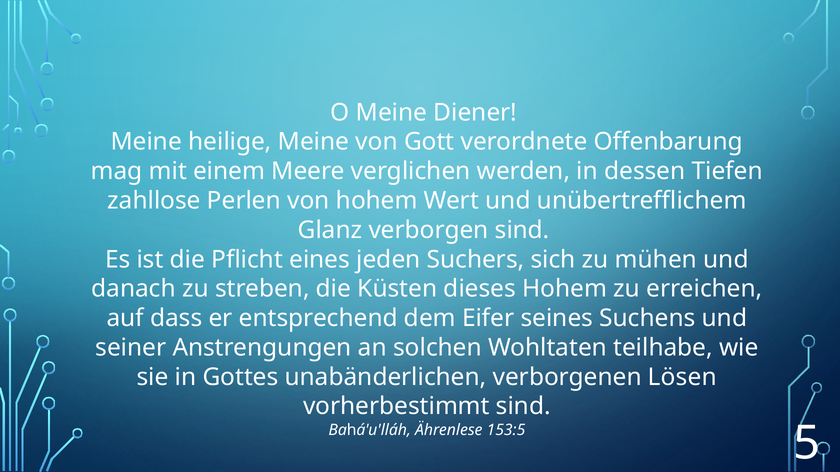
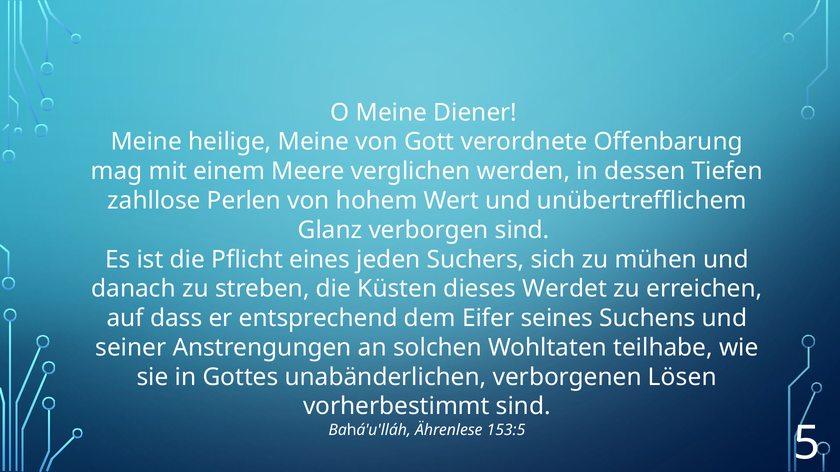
dieses Hohem: Hohem -> Werdet (565, 289)
